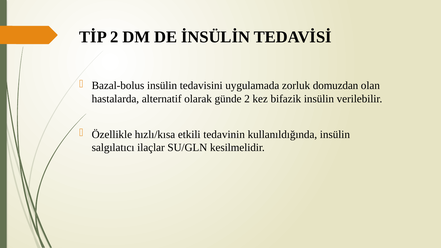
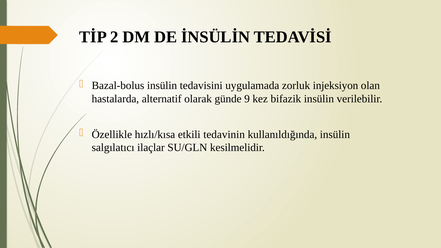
domuzdan: domuzdan -> injeksiyon (336, 86)
günde 2: 2 -> 9 (247, 99)
